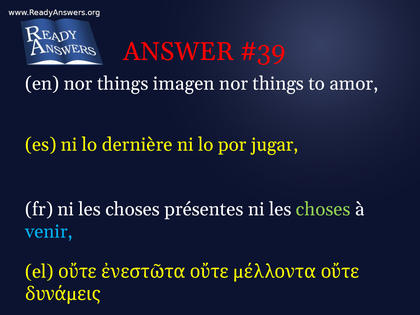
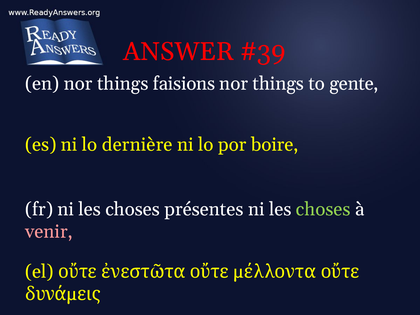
imagen: imagen -> faisions (184, 84)
amor: amor -> gente (354, 84)
jugar: jugar -> boire (275, 145)
venir colour: light blue -> pink (49, 232)
